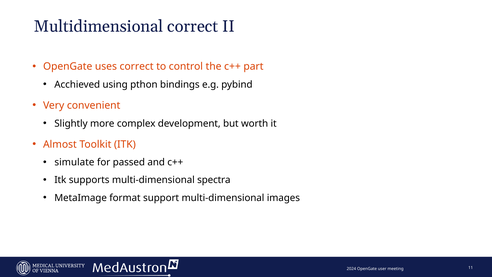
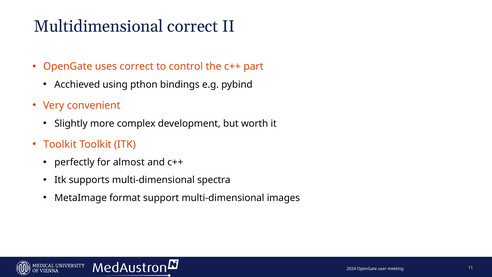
Almost: Almost -> Toolkit (60, 144)
simulate: simulate -> perfectly (74, 162)
passed: passed -> almost (129, 162)
